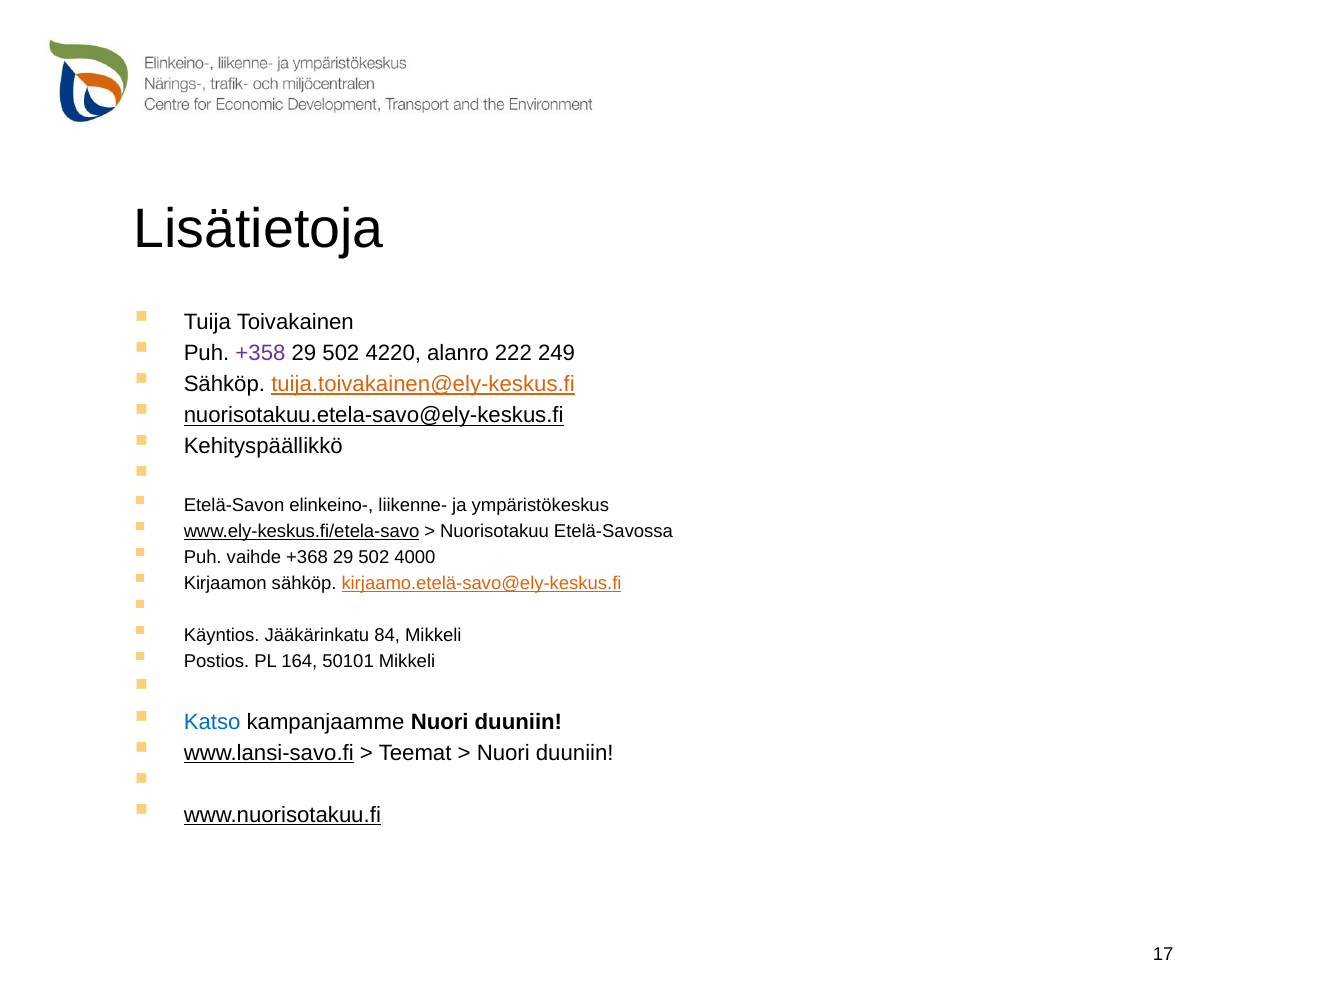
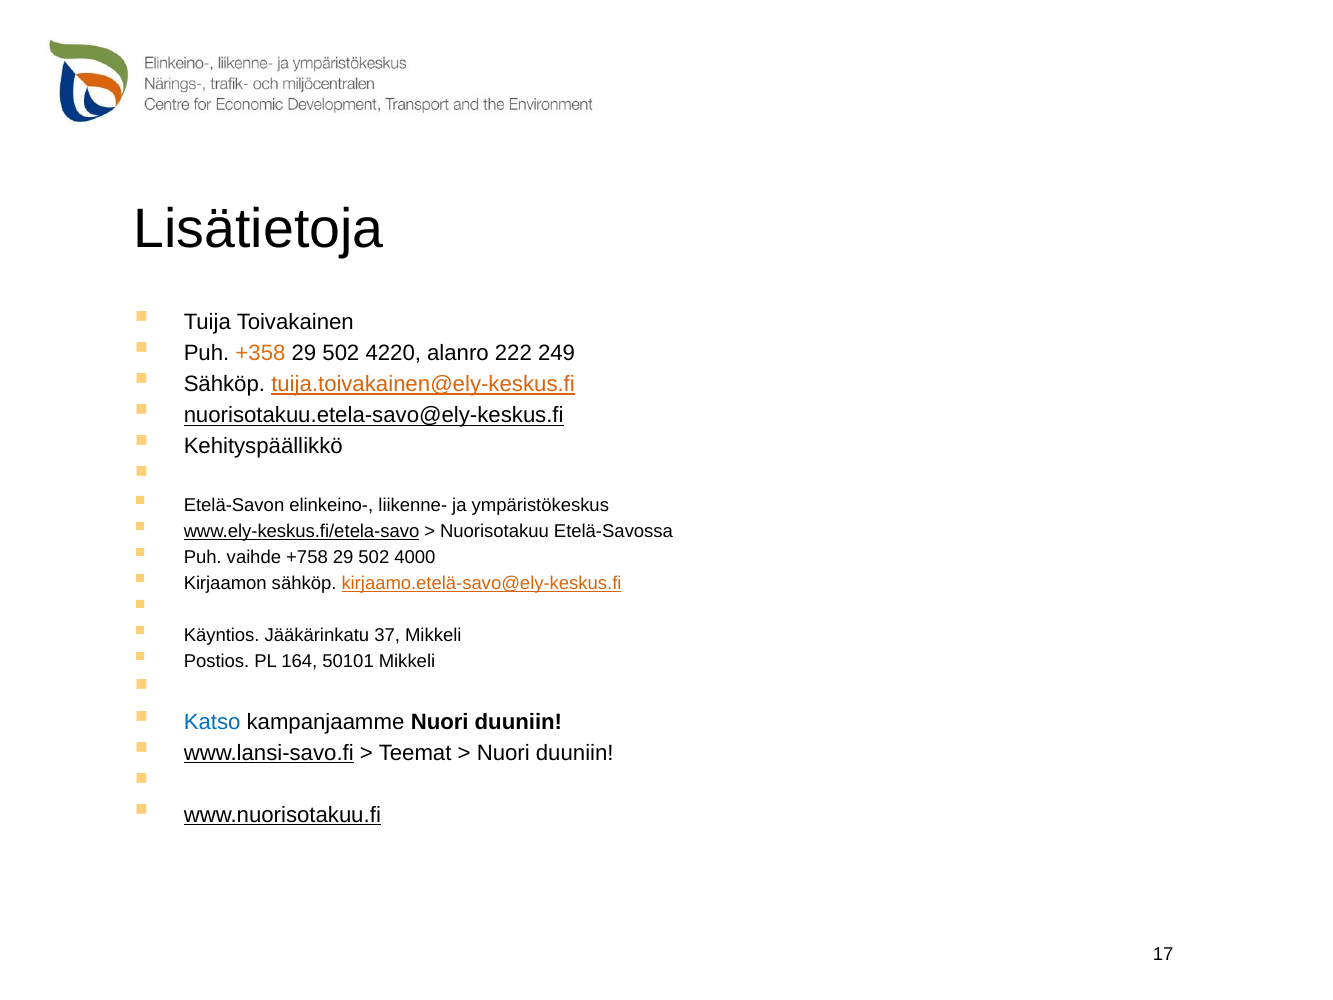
+358 colour: purple -> orange (260, 353)
+368: +368 -> +758 (307, 557)
84: 84 -> 37 (387, 635)
